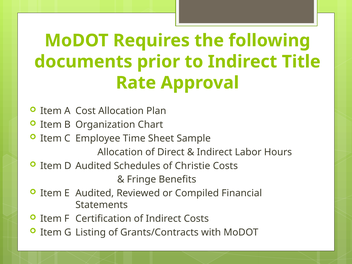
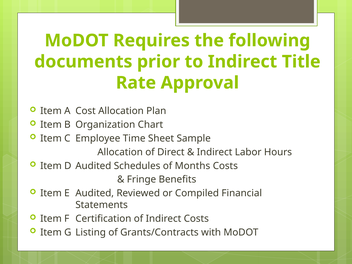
Christie: Christie -> Months (192, 166)
